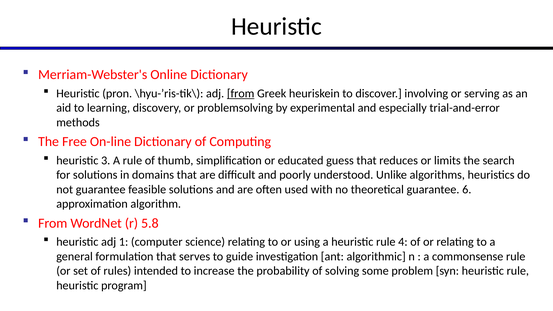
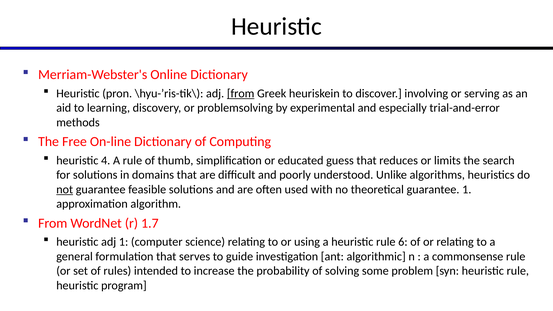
3: 3 -> 4 (106, 160)
not underline: none -> present (65, 189)
guarantee 6: 6 -> 1 (467, 189)
5.8: 5.8 -> 1.7 (150, 223)
4: 4 -> 6 (403, 242)
